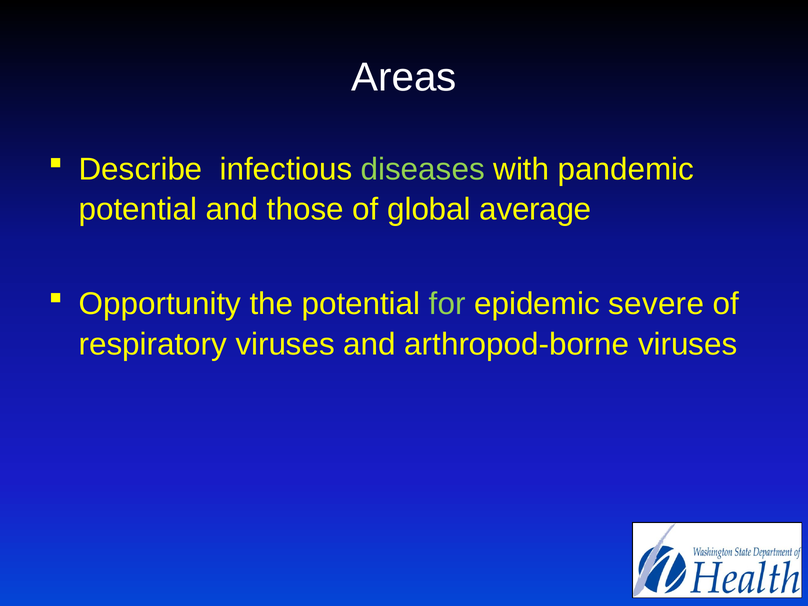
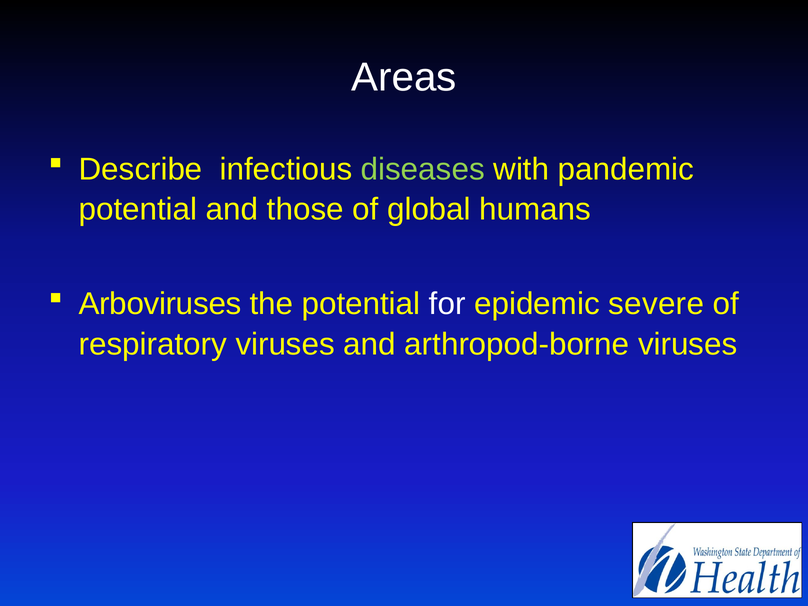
average: average -> humans (535, 210)
Opportunity: Opportunity -> Arboviruses (160, 304)
for colour: light green -> white (447, 304)
